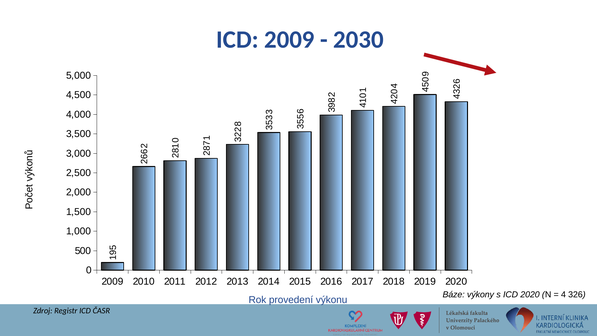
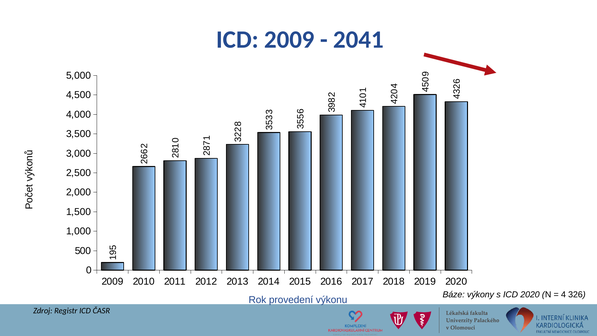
2030: 2030 -> 2041 (358, 40)
